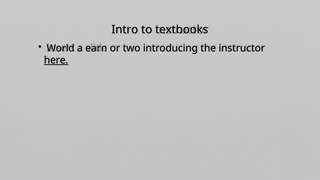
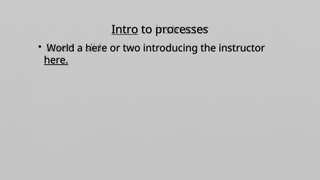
Intro underline: none -> present (125, 30)
textbooks: textbooks -> processes (182, 30)
a earn: earn -> here (96, 48)
